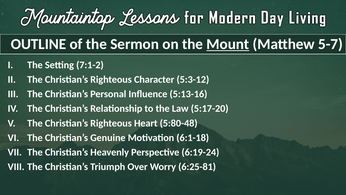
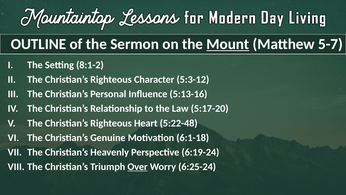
7:1-2: 7:1-2 -> 8:1-2 (90, 65)
5:80-48: 5:80-48 -> 5:22-48 (179, 123)
Over underline: none -> present (138, 166)
6:25-81: 6:25-81 -> 6:25-24 (197, 166)
